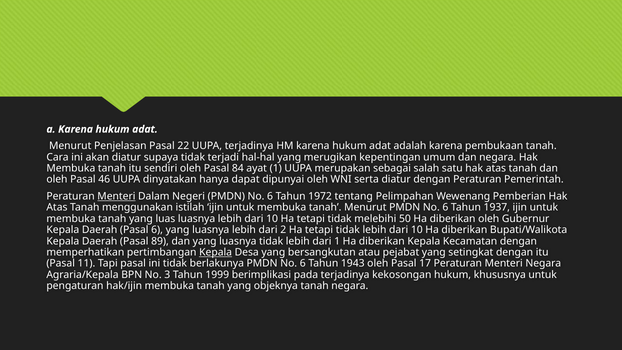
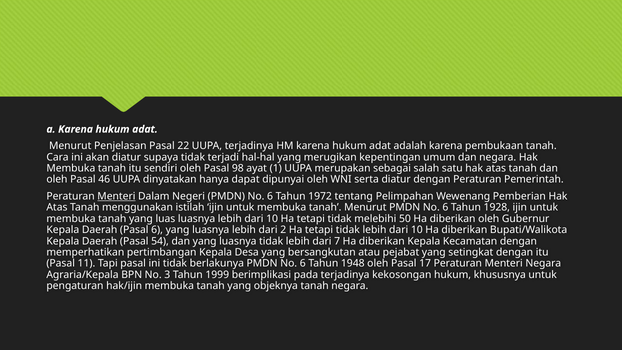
84: 84 -> 98 (238, 168)
1937: 1937 -> 1928 (497, 207)
89: 89 -> 54 (160, 241)
dari 1: 1 -> 7 (337, 241)
Kepala underline: present -> none (216, 252)
1943: 1943 -> 1948 (353, 263)
